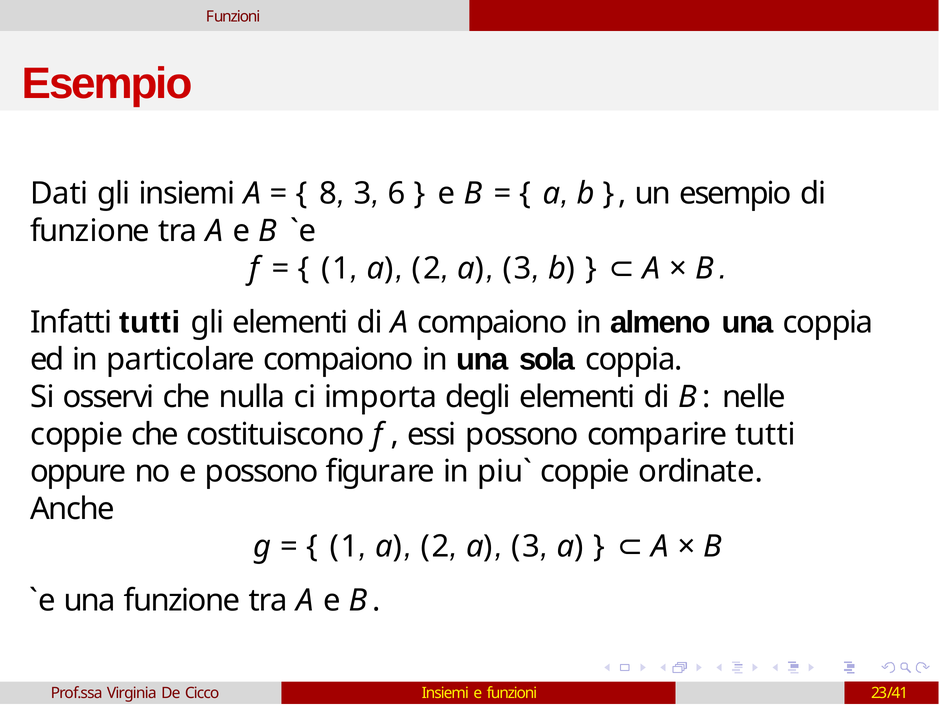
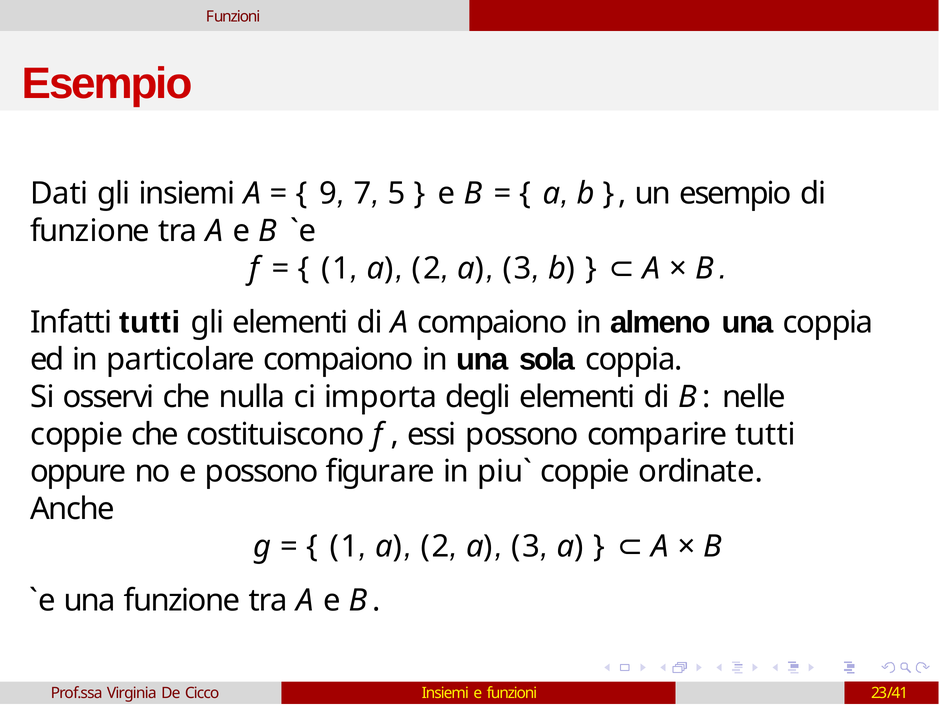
8: 8 -> 9 (328, 194)
3: 3 -> 7 (362, 194)
6: 6 -> 5 (397, 194)
